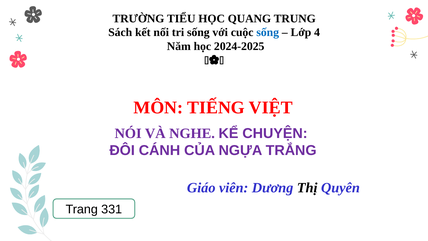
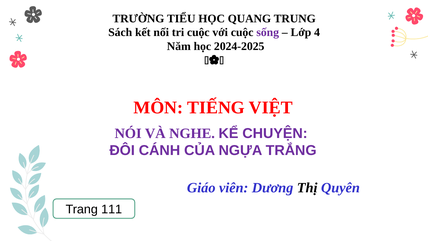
tri sống: sống -> cuộc (198, 32)
sống colour: blue -> purple (268, 32)
331: 331 -> 111 (112, 210)
